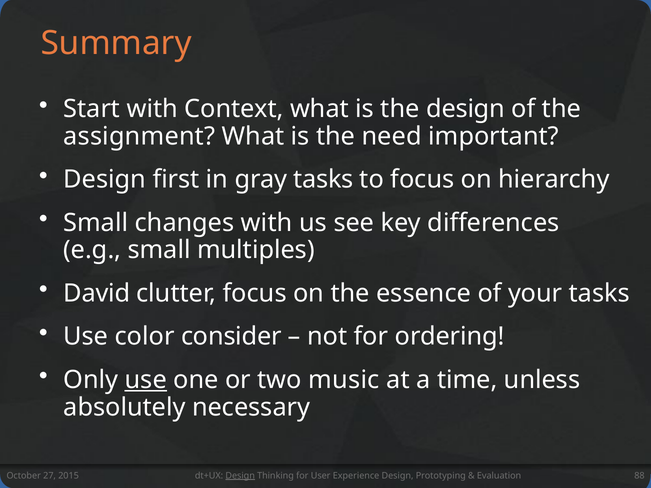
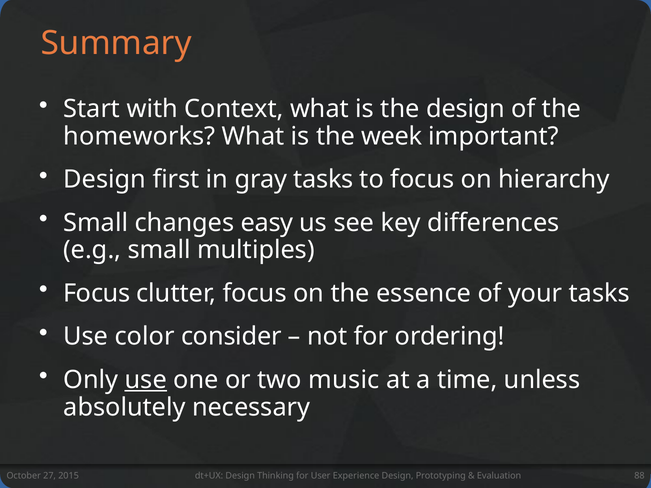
assignment: assignment -> homeworks (139, 136)
need: need -> week (392, 136)
changes with: with -> easy (267, 223)
David: David -> Focus (97, 293)
Design underline: present -> none (240, 476)
